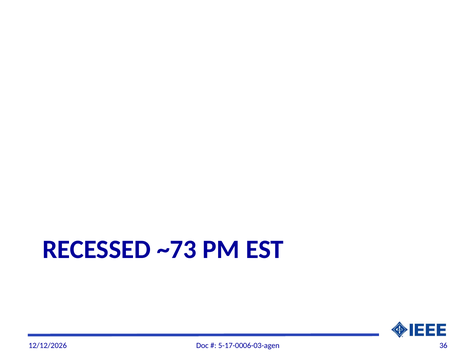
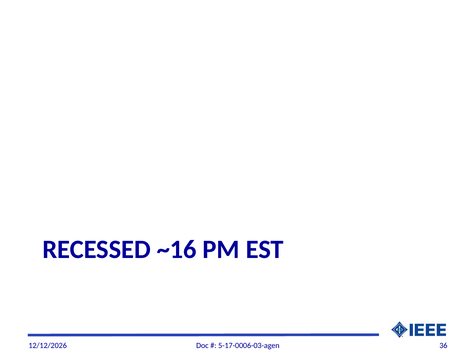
~73: ~73 -> ~16 (177, 249)
